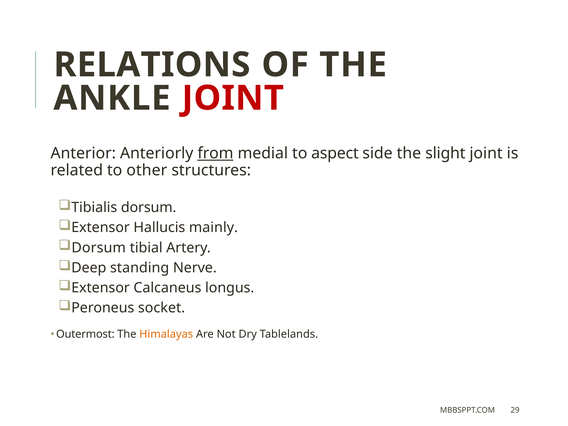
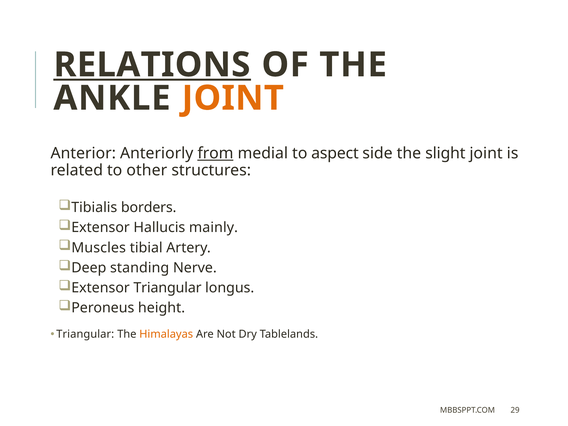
RELATIONS underline: none -> present (152, 65)
JOINT colour: red -> orange (233, 98)
Tibialis dorsum: dorsum -> borders (149, 208)
Dorsum: Dorsum -> Muscles (99, 248)
Extensor Calcaneus: Calcaneus -> Triangular (168, 288)
socket: socket -> height (162, 308)
Outermost: Outermost -> Triangular (85, 334)
